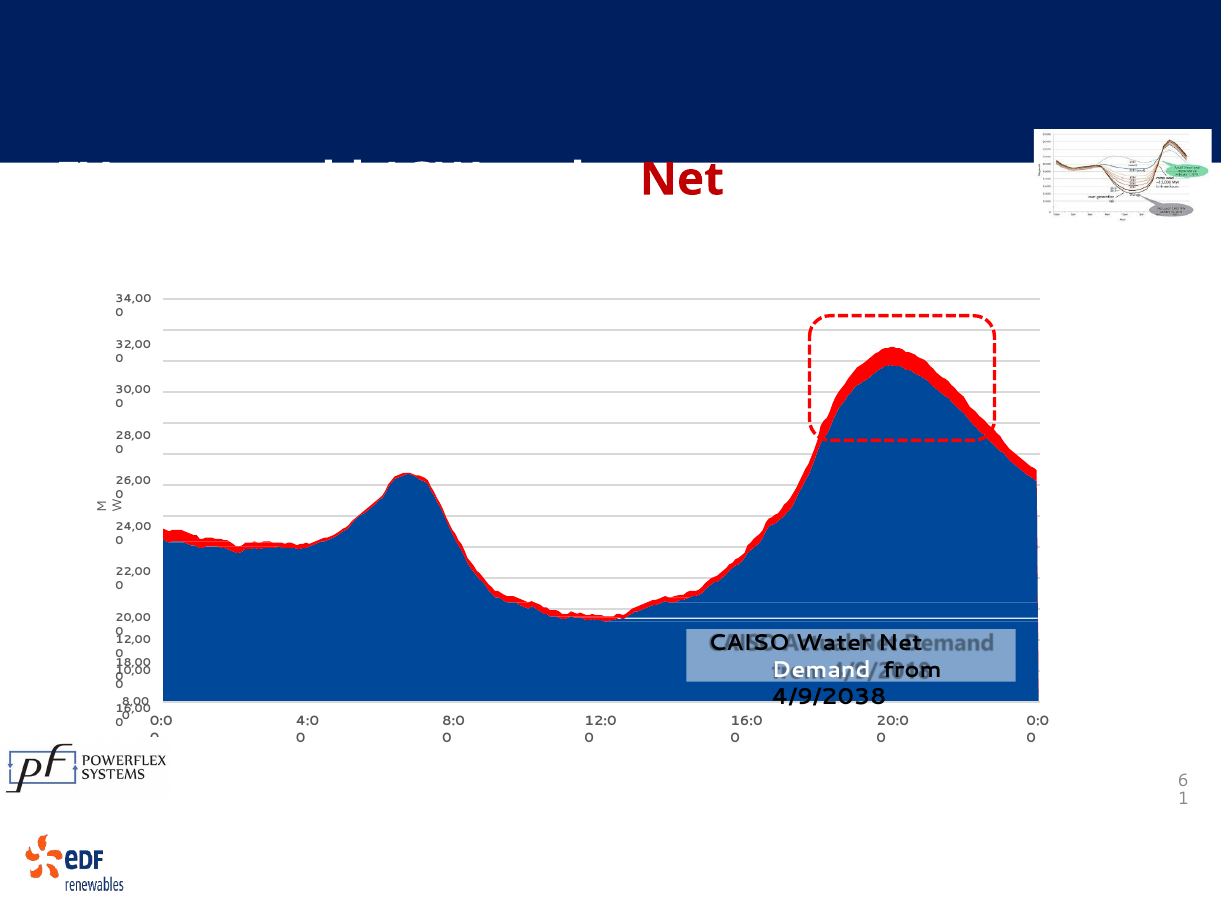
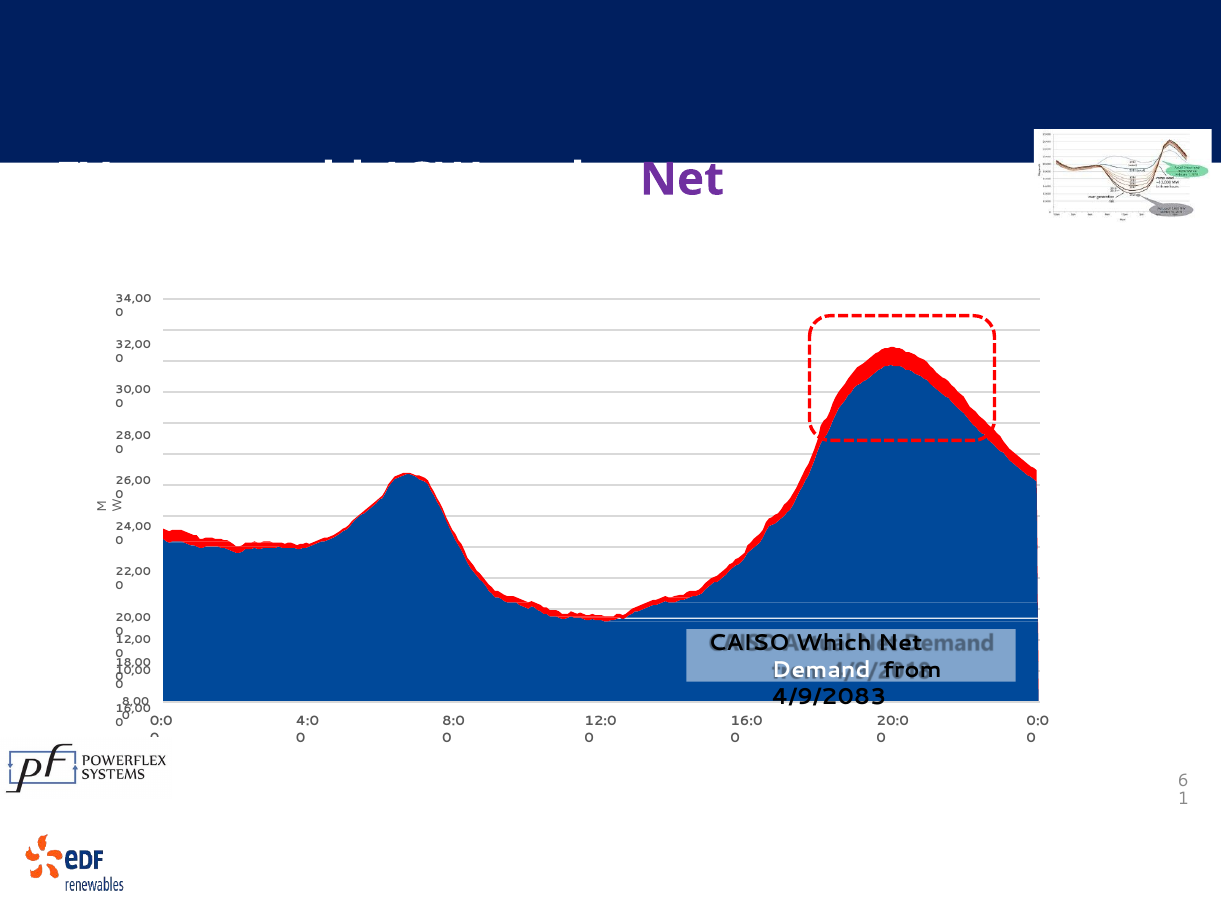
Net colour: red -> purple (682, 180)
Water: Water -> Which (834, 643)
4/9/2038: 4/9/2038 -> 4/9/2083 (829, 698)
